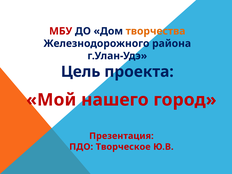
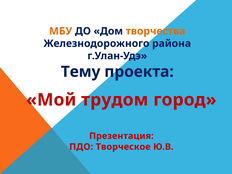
МБУ colour: red -> orange (61, 31)
Цель: Цель -> Тему (81, 72)
нашего: нашего -> трудом (115, 100)
